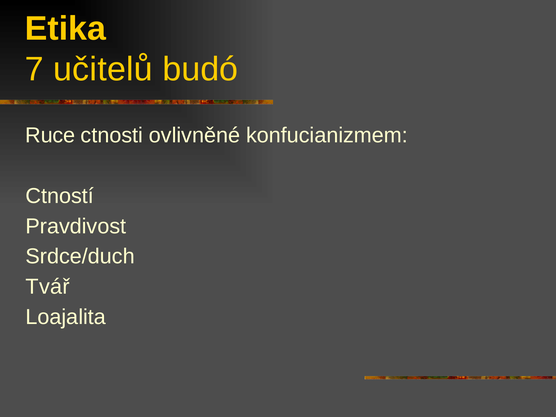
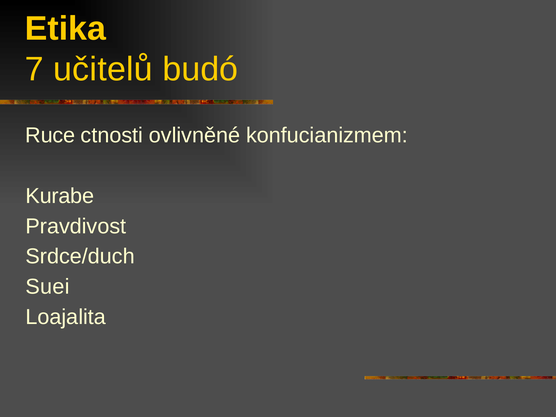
Ctností: Ctností -> Kurabe (60, 196)
Tvář: Tvář -> Suei (48, 287)
